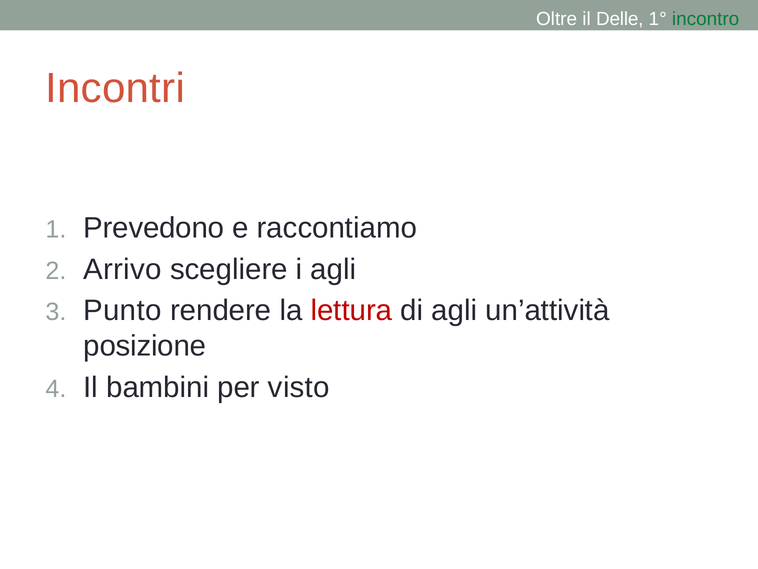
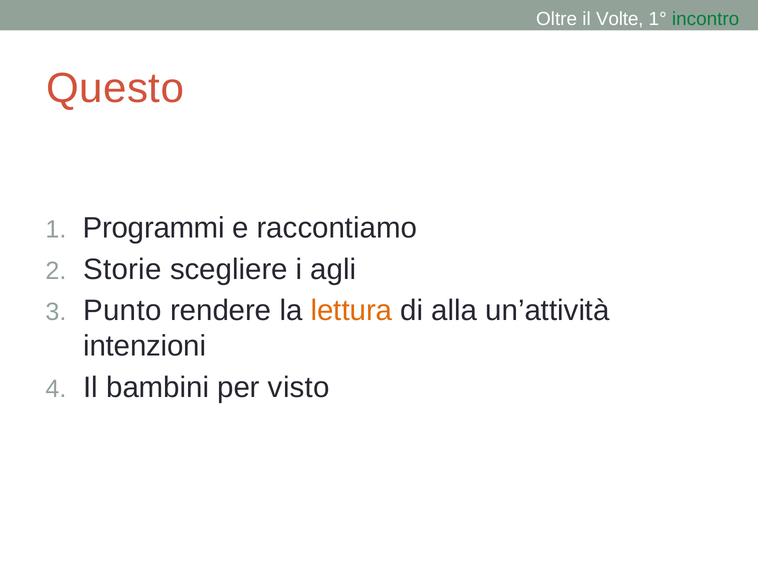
Delle: Delle -> Volte (620, 19)
Incontri: Incontri -> Questo (115, 88)
Prevedono: Prevedono -> Programmi (154, 228)
Arrivo: Arrivo -> Storie (122, 269)
lettura colour: red -> orange (351, 310)
di agli: agli -> alla (454, 310)
posizione: posizione -> intenzioni (145, 346)
